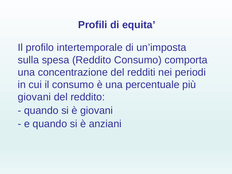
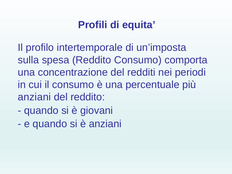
giovani: giovani -> anziani (34, 97)
